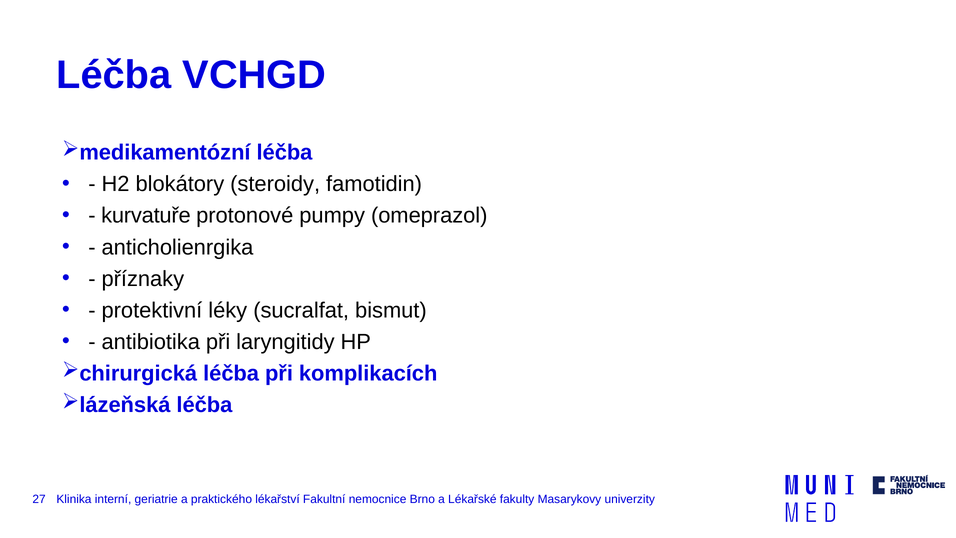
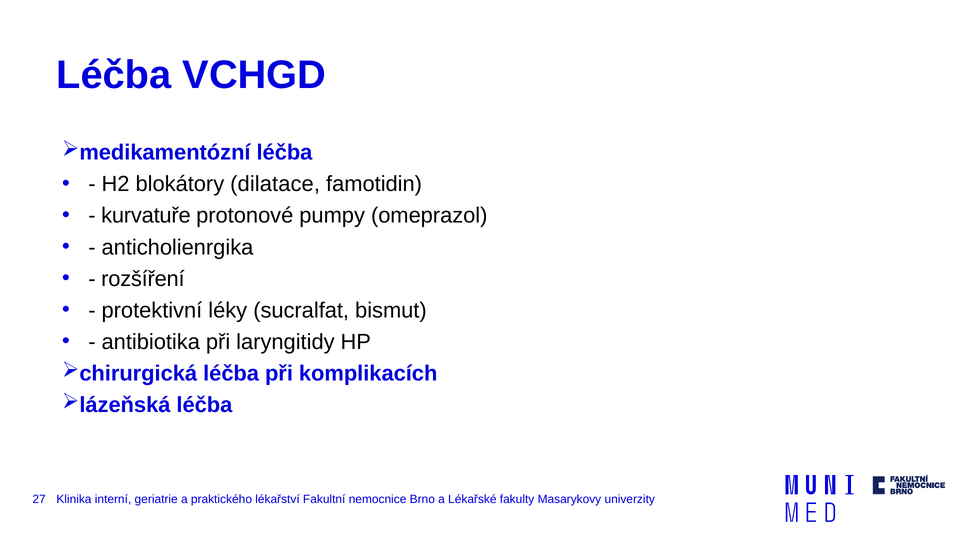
steroidy: steroidy -> dilatace (275, 184)
příznaky: příznaky -> rozšíření (143, 279)
